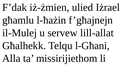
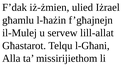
Għalhekk: Għalhekk -> Għastarot (24, 46)
